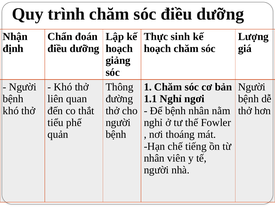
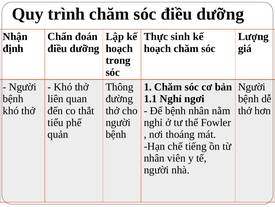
giảng: giảng -> trong (118, 60)
